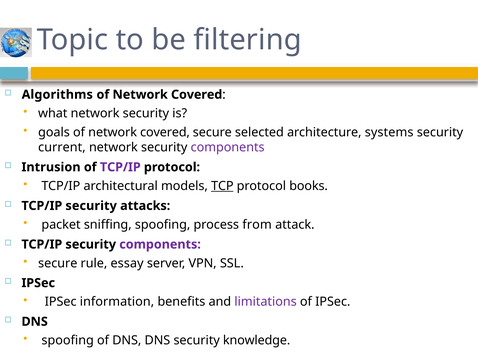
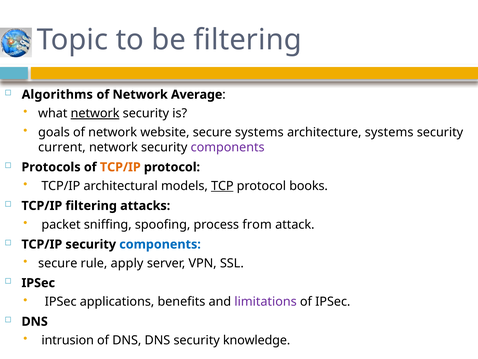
Covered: Covered -> Average (197, 94)
network underline: none -> present (95, 113)
goals of network covered: covered -> website (165, 132)
secure selected: selected -> systems (259, 132)
Intrusion: Intrusion -> Protocols (51, 167)
TCP/IP colour: purple -> orange (120, 167)
security: security -> filtering (91, 205)
components colour: purple -> blue (160, 244)
essay: essay -> apply (127, 263)
information: information -> applications (117, 301)
spoofing: spoofing -> intrusion (68, 340)
